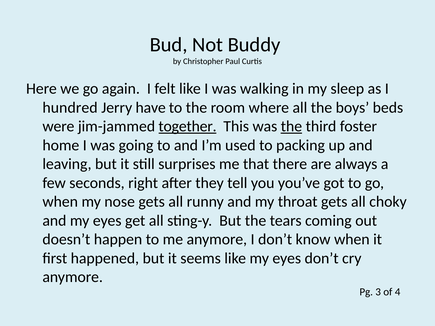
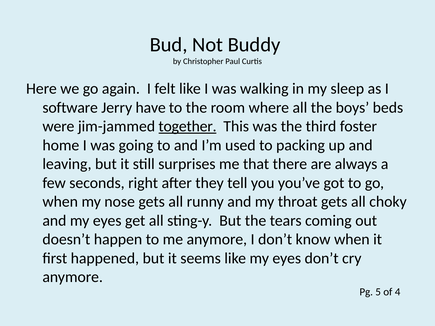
hundred: hundred -> software (70, 108)
the underline: present -> none (291, 126)
3: 3 -> 5 (378, 292)
